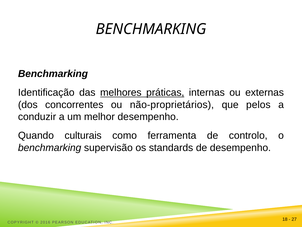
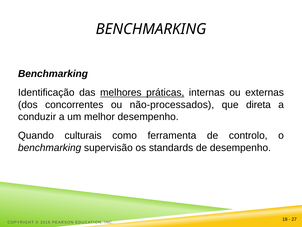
não-proprietários: não-proprietários -> não-processados (172, 105)
pelos: pelos -> direta (258, 105)
